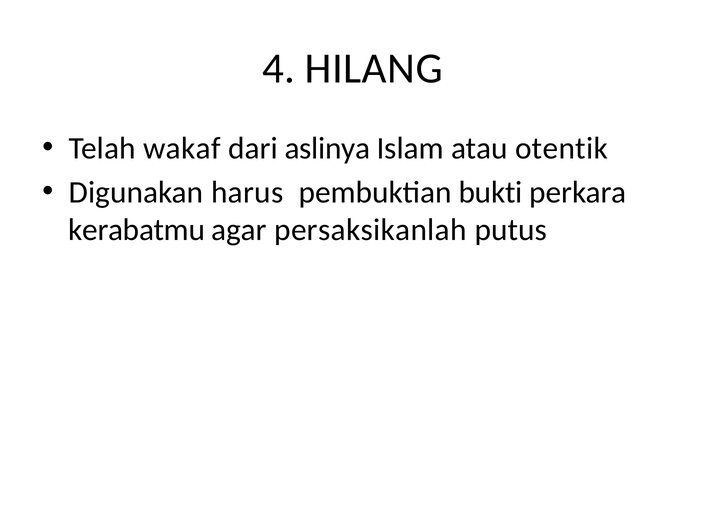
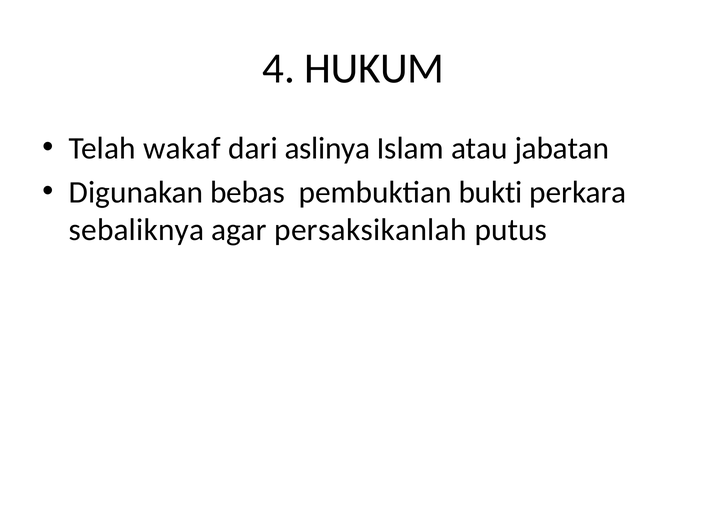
HILANG: HILANG -> HUKUM (374, 68)
otentik: otentik -> jabatan (562, 148)
harus: harus -> bebas (248, 192)
kerabatmu: kerabatmu -> sebaliknya (136, 230)
